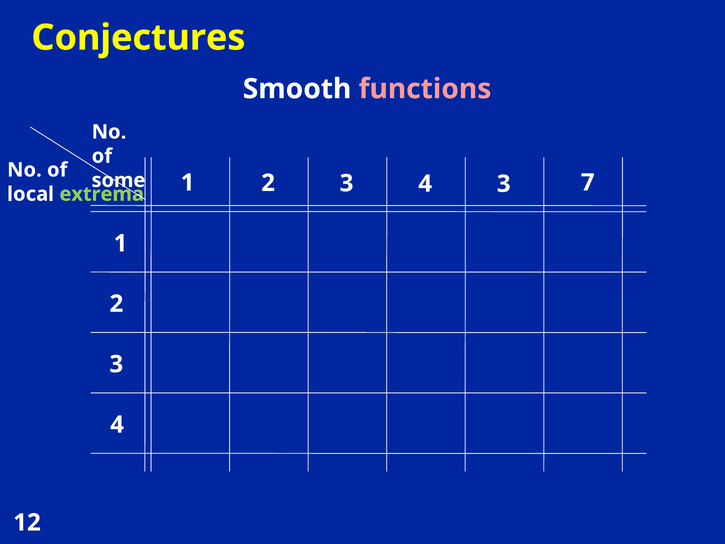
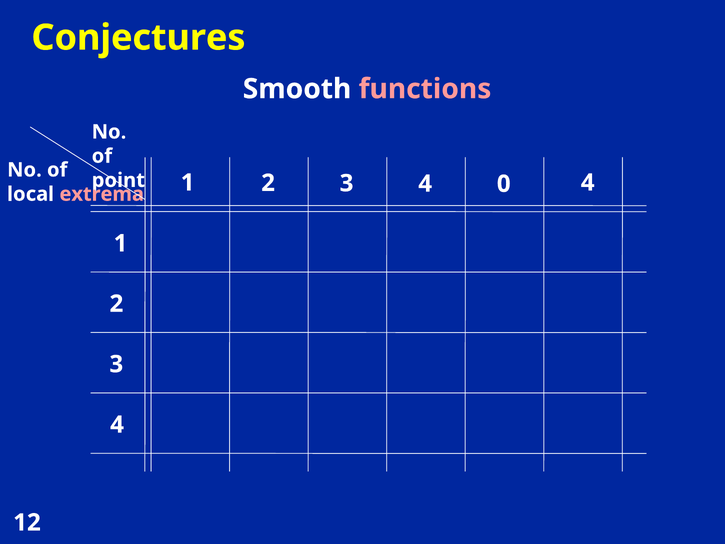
some: some -> point (118, 180)
1 7: 7 -> 4 (588, 182)
4 3: 3 -> 0 (504, 184)
extrema colour: light green -> pink (102, 194)
